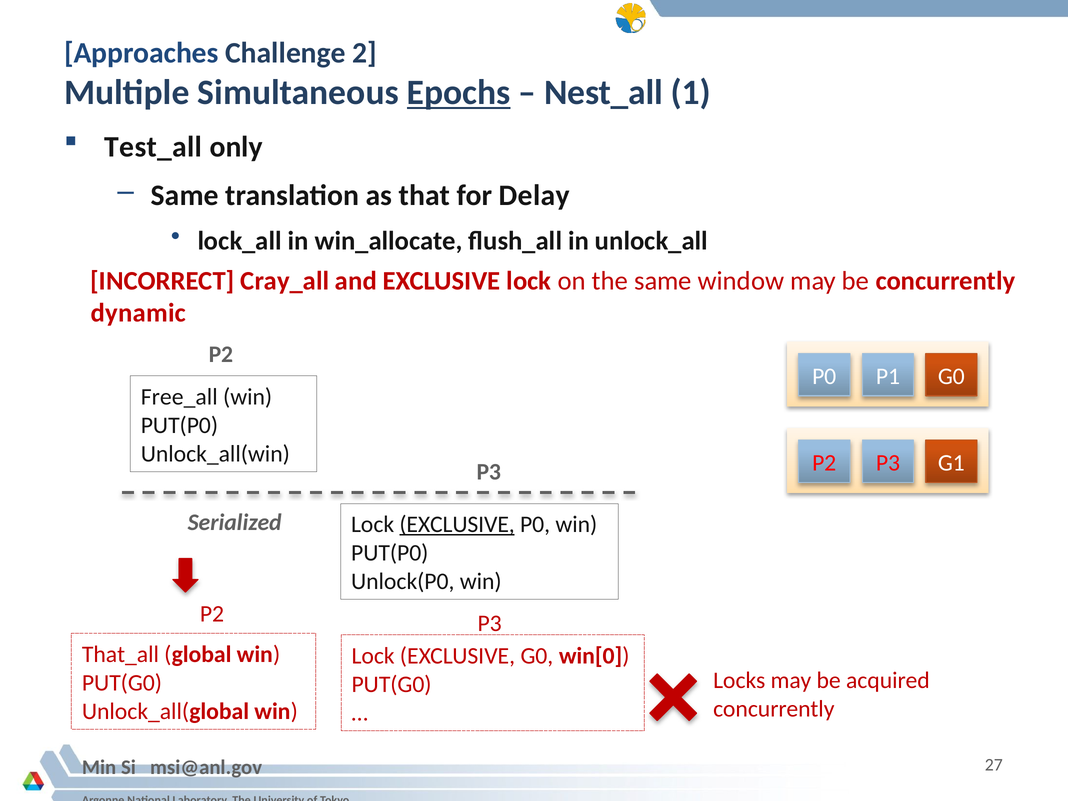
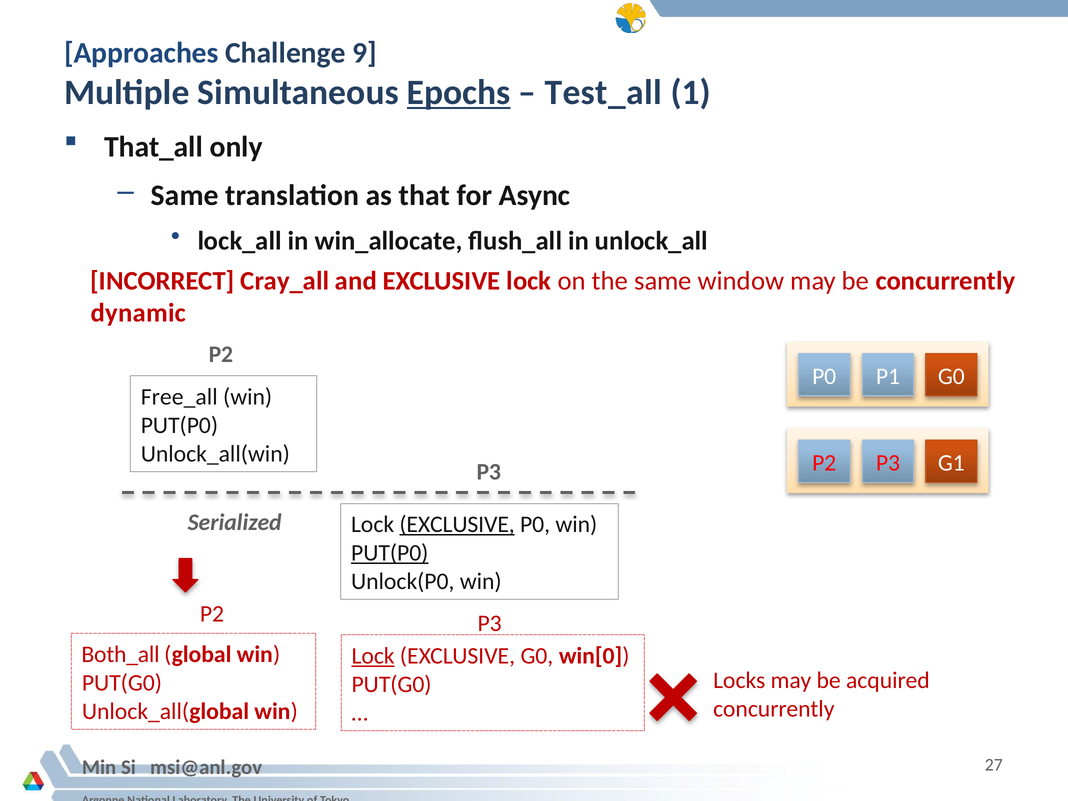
2: 2 -> 9 (365, 53)
Nest_all: Nest_all -> Test_all (603, 93)
Test_all: Test_all -> That_all (154, 147)
Delay: Delay -> Async (535, 196)
PUT(P0 underline: none -> present (390, 553)
That_all: That_all -> Both_all (121, 654)
Lock underline: none -> present (373, 656)
